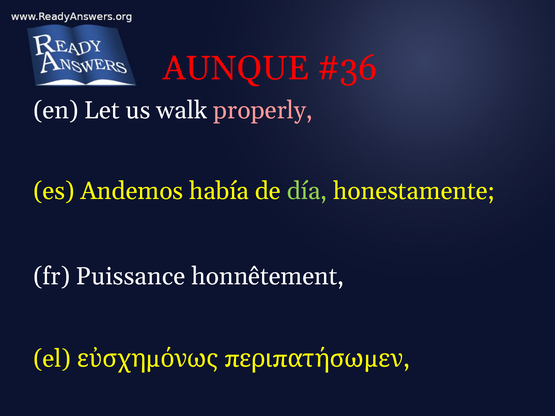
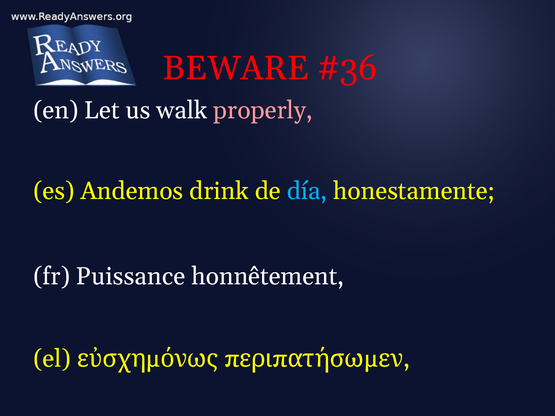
AUNQUE: AUNQUE -> BEWARE (236, 69)
había: había -> drink (219, 191)
día colour: light green -> light blue (307, 191)
